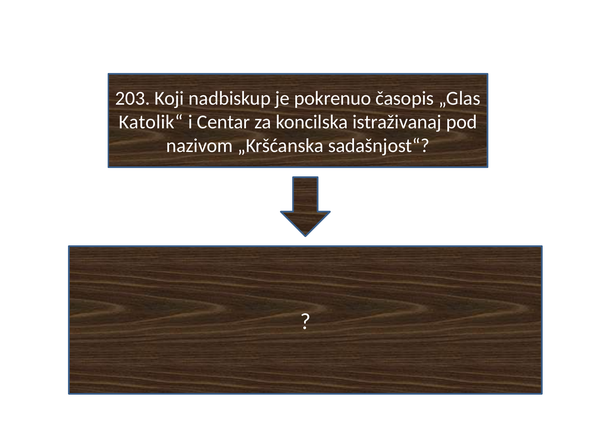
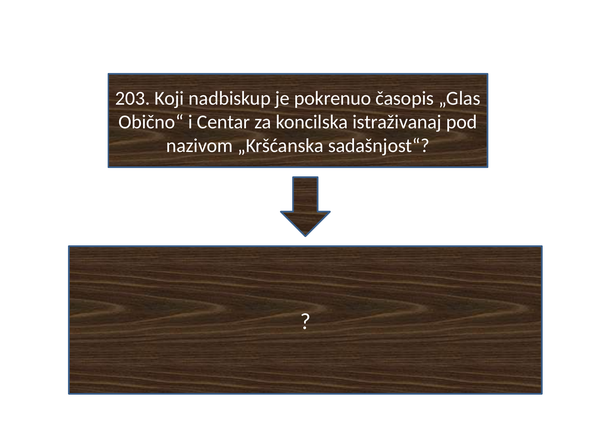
Katolik“: Katolik“ -> Obično“ (151, 122)
